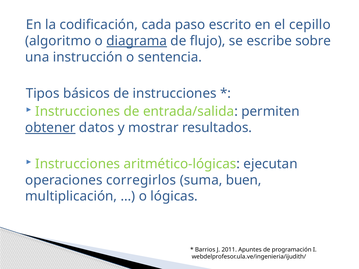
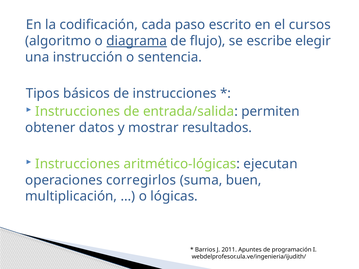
cepillo: cepillo -> cursos (310, 25)
sobre: sobre -> elegir (313, 41)
obtener underline: present -> none (50, 128)
